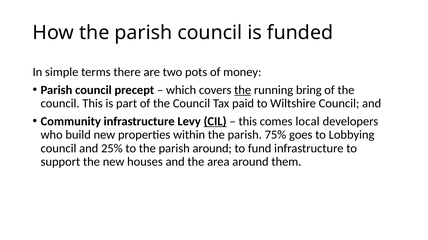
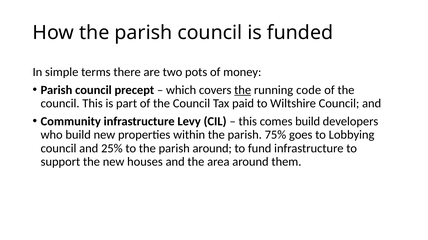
bring: bring -> code (309, 90)
CIL underline: present -> none (215, 122)
comes local: local -> build (308, 122)
